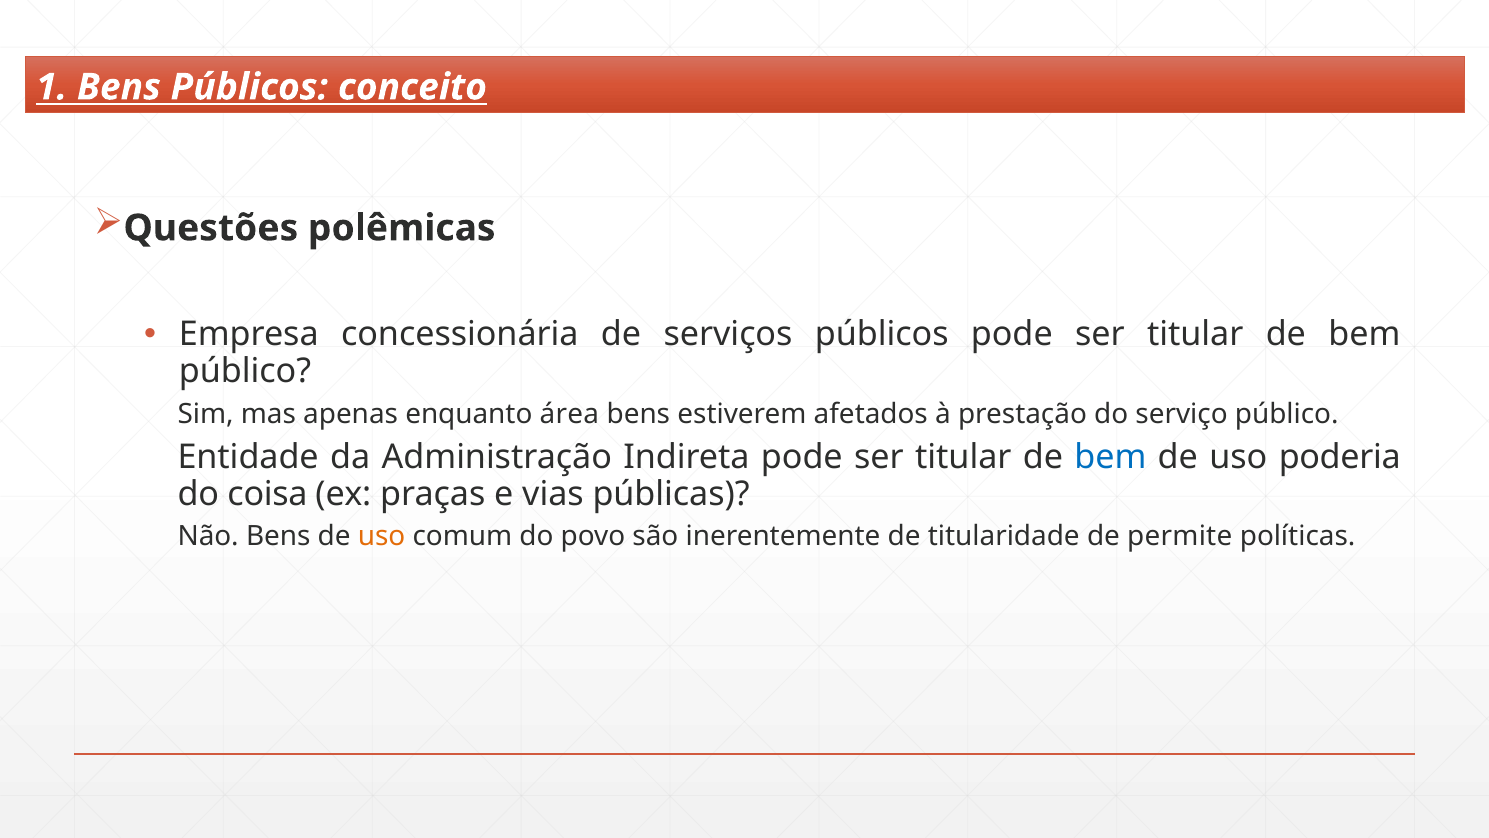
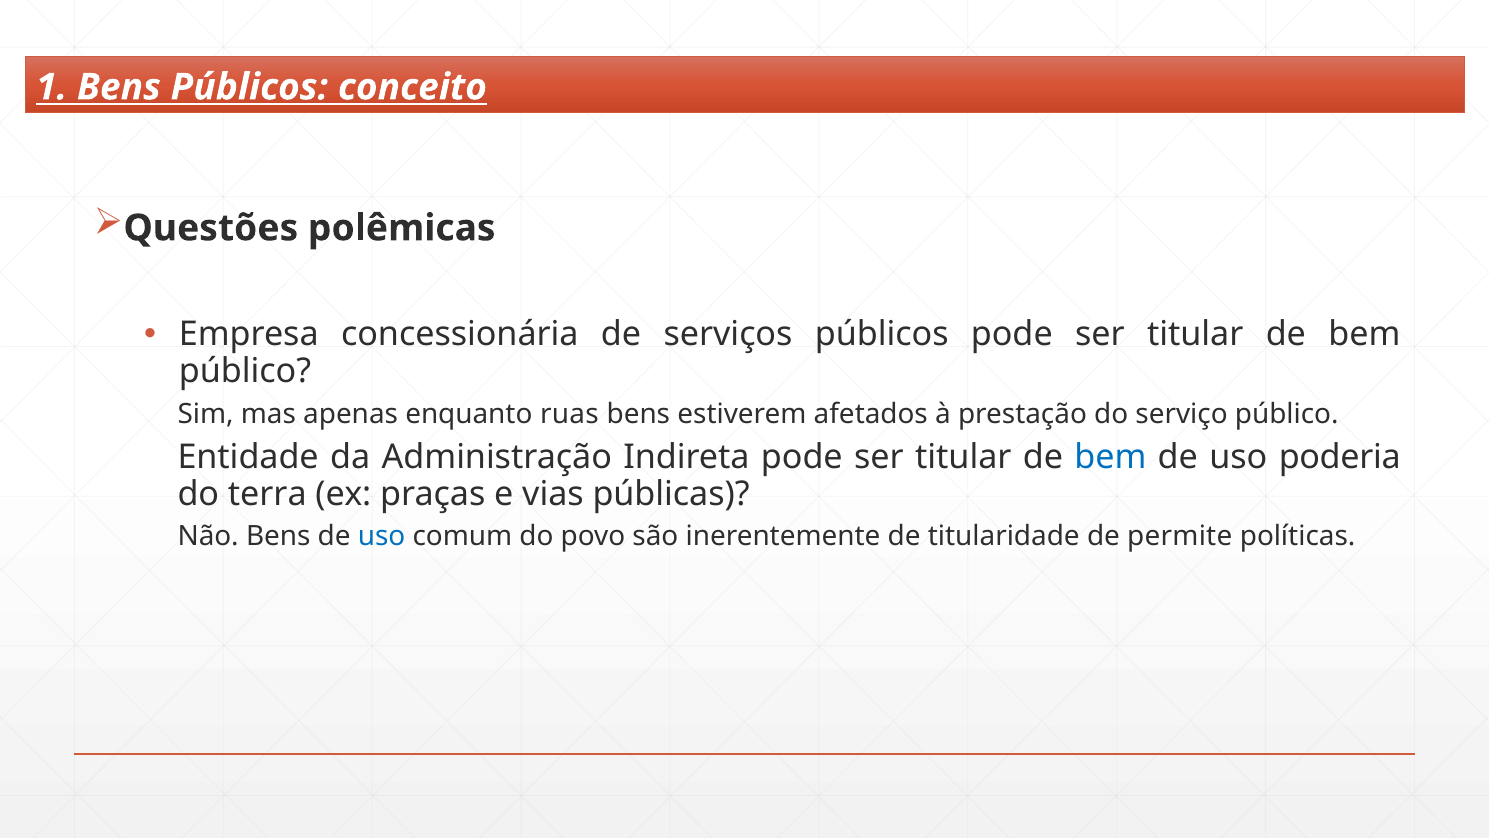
área: área -> ruas (569, 414)
coisa: coisa -> terra (267, 494)
uso colour: orange -> blue (382, 536)
